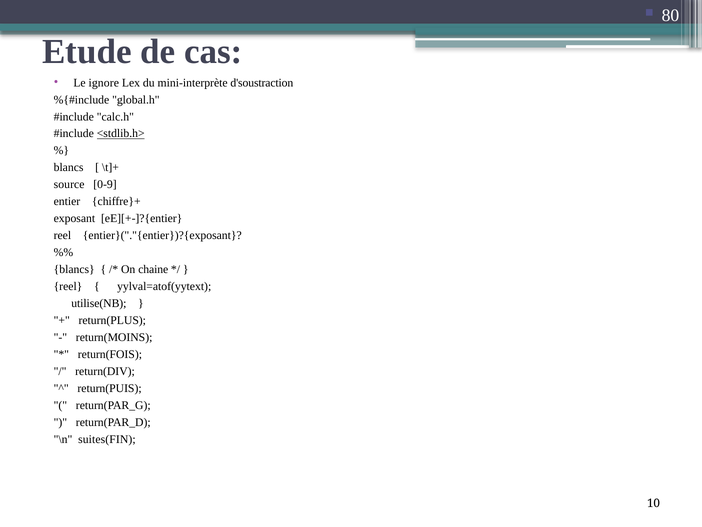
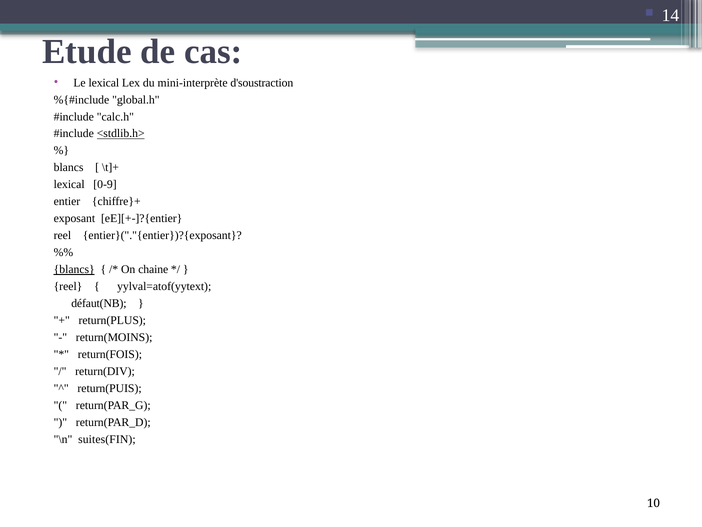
80: 80 -> 14 (670, 15)
Le ignore: ignore -> lexical (104, 83)
source: source -> lexical (69, 184)
blancs underline: none -> present (74, 269)
utilise(NB: utilise(NB -> défaut(NB (99, 303)
